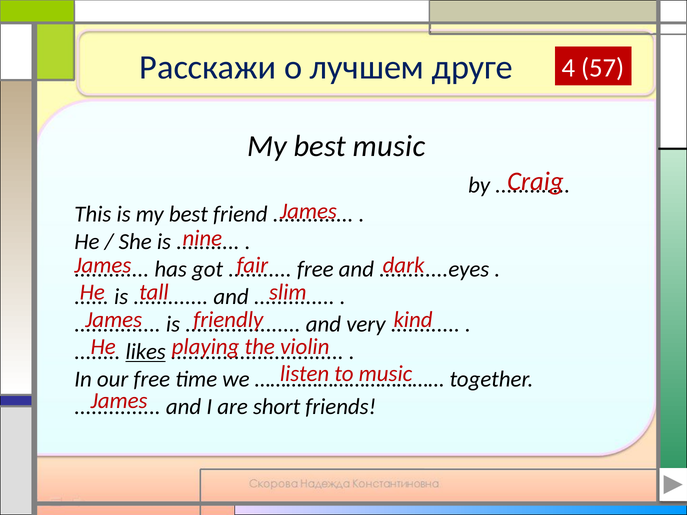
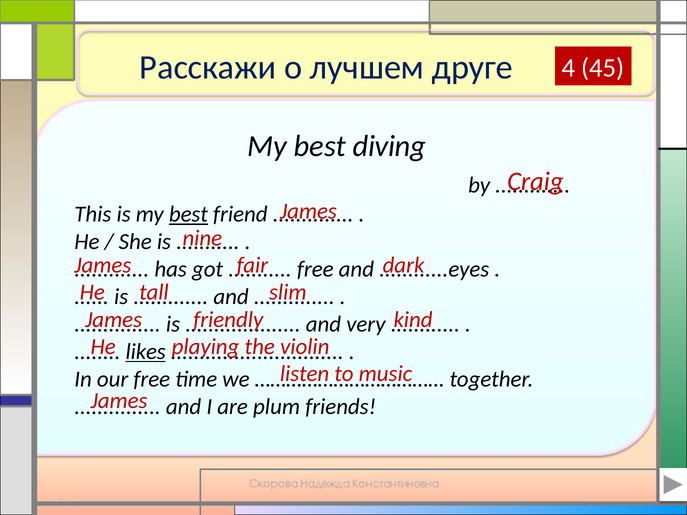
57: 57 -> 45 (603, 68)
best music: music -> diving (389, 146)
best underline: none -> present (188, 214)
short: short -> plum (277, 407)
